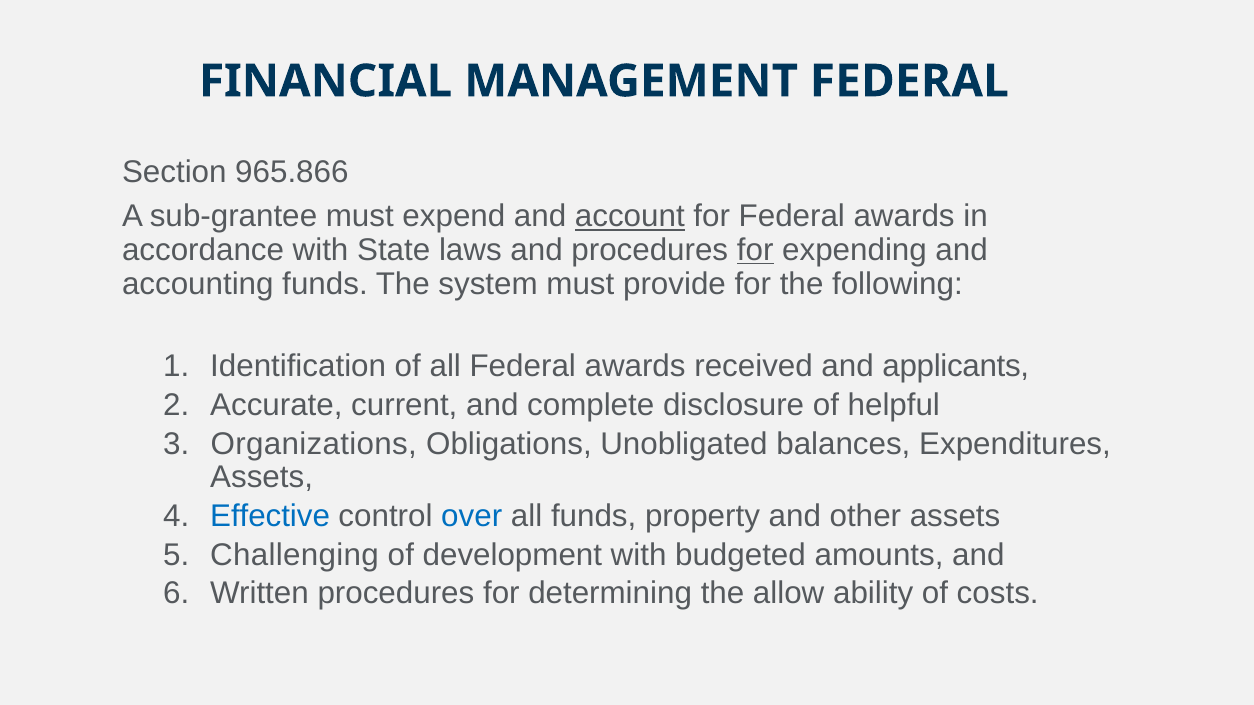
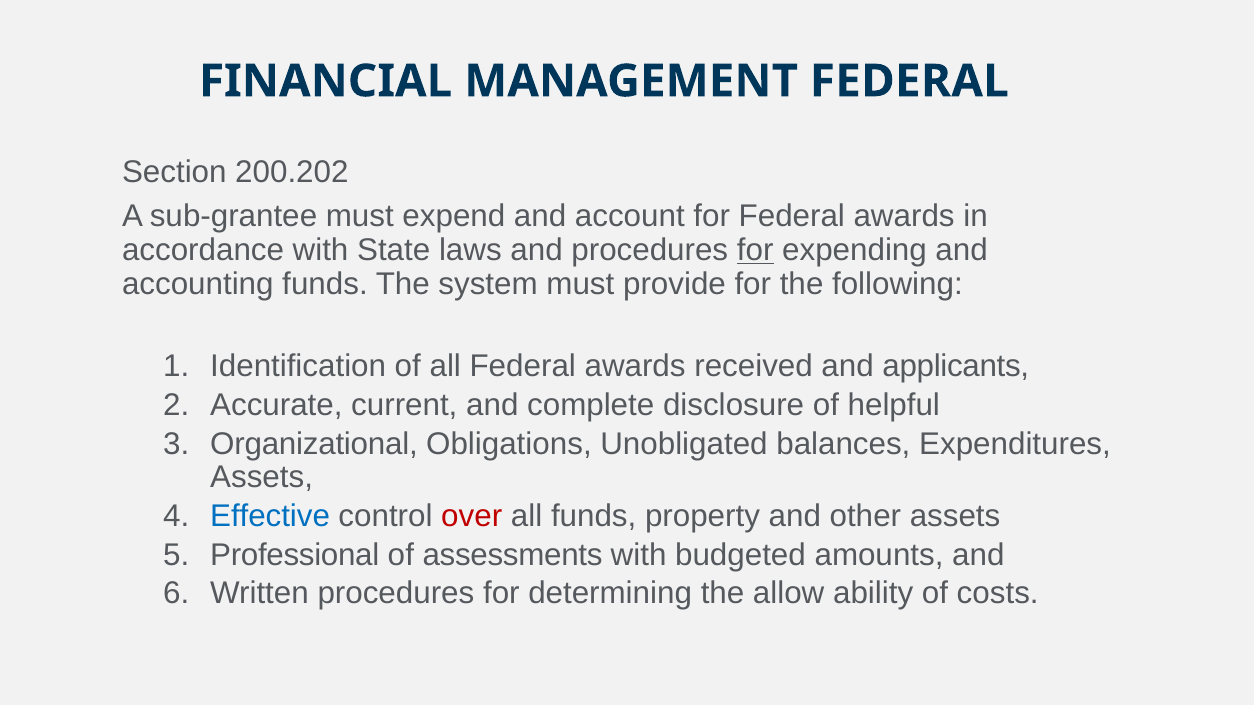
965.866: 965.866 -> 200.202 (292, 173)
account underline: present -> none (630, 216)
Organizations: Organizations -> Organizational (314, 444)
over colour: blue -> red (472, 516)
Challenging: Challenging -> Professional (295, 555)
development: development -> assessments (513, 555)
